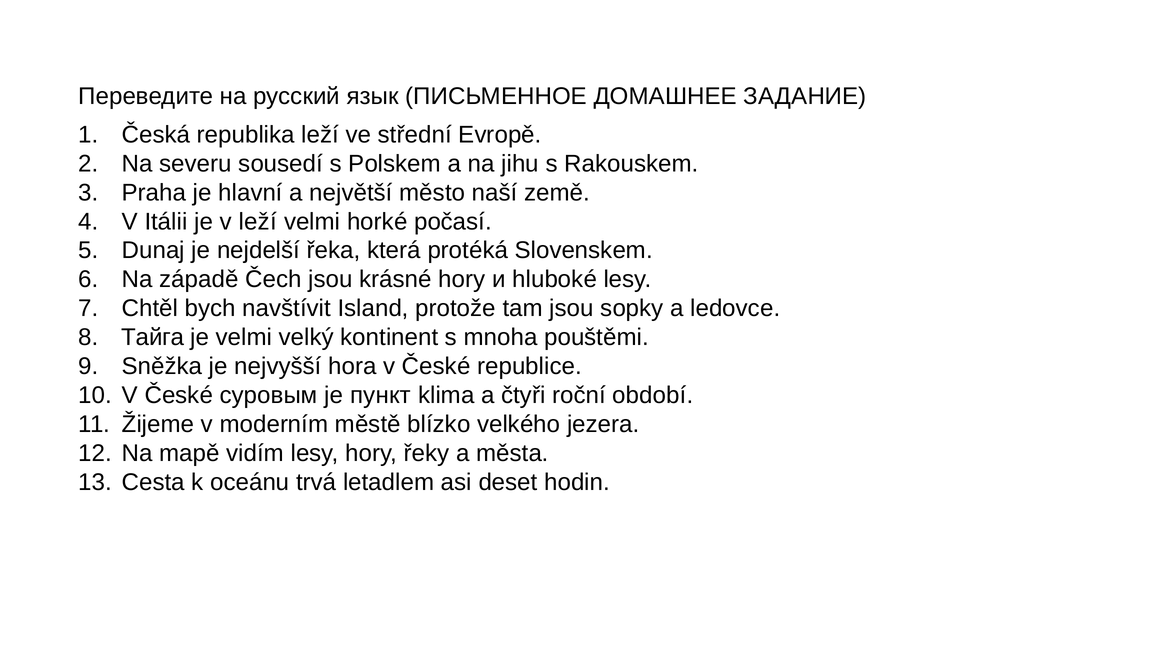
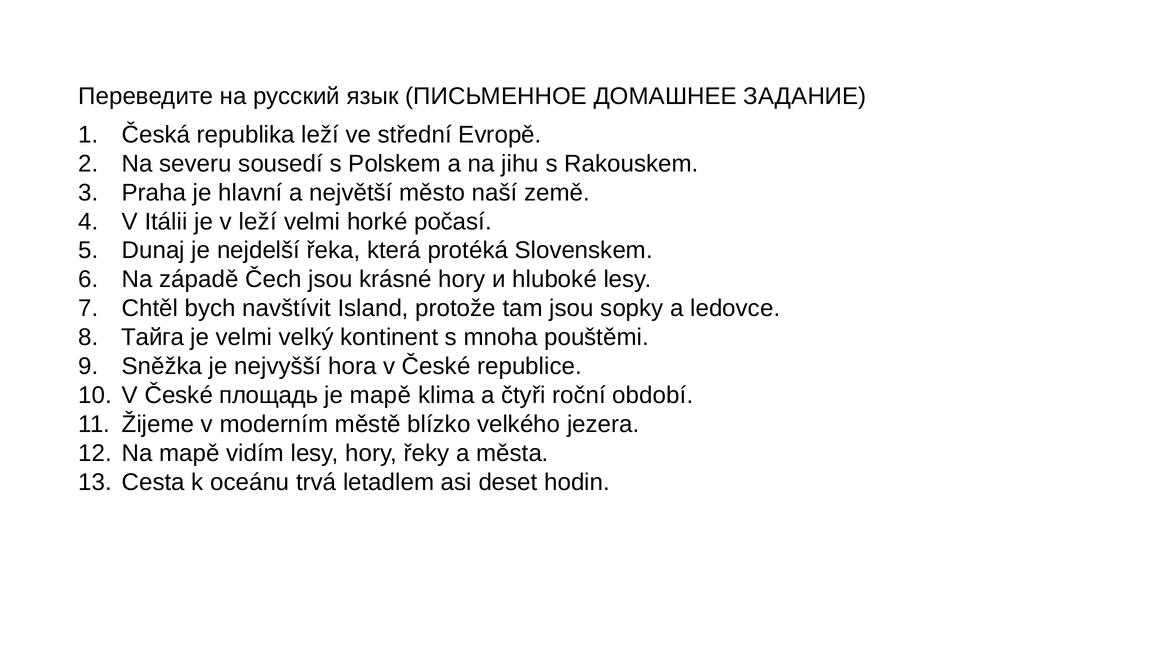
суровым: суровым -> площадь (269, 395)
je пункт: пункт -> mapě (380, 395)
